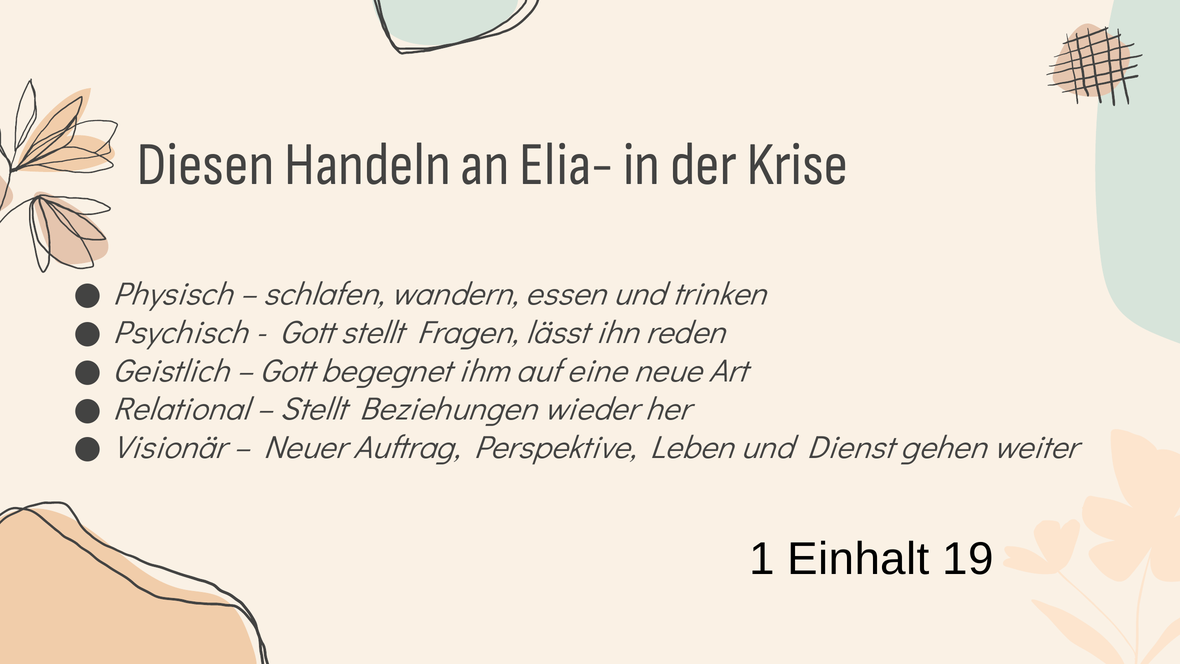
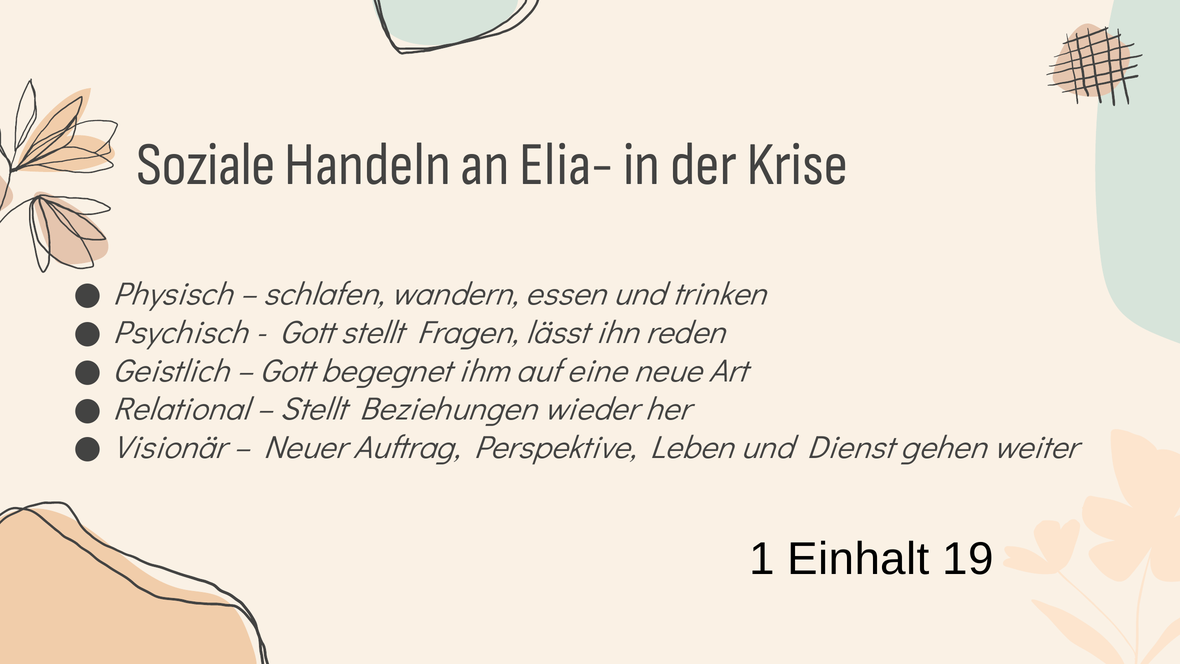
Diesen: Diesen -> Soziale (206, 164)
